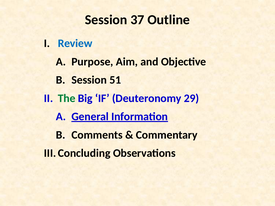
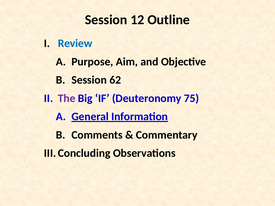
37: 37 -> 12 (137, 20)
51: 51 -> 62 (115, 80)
The colour: green -> purple (67, 98)
29: 29 -> 75 (191, 98)
